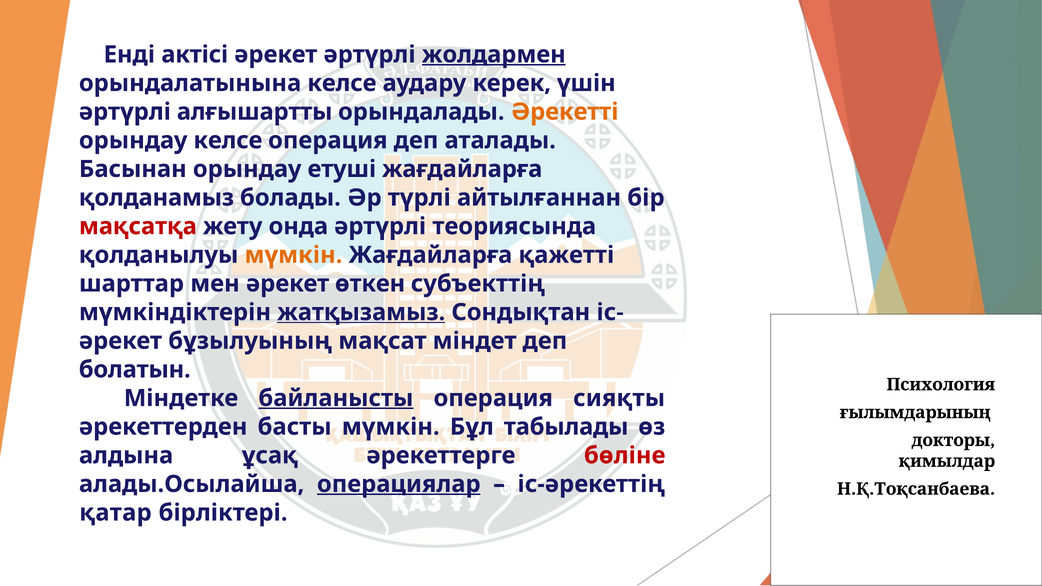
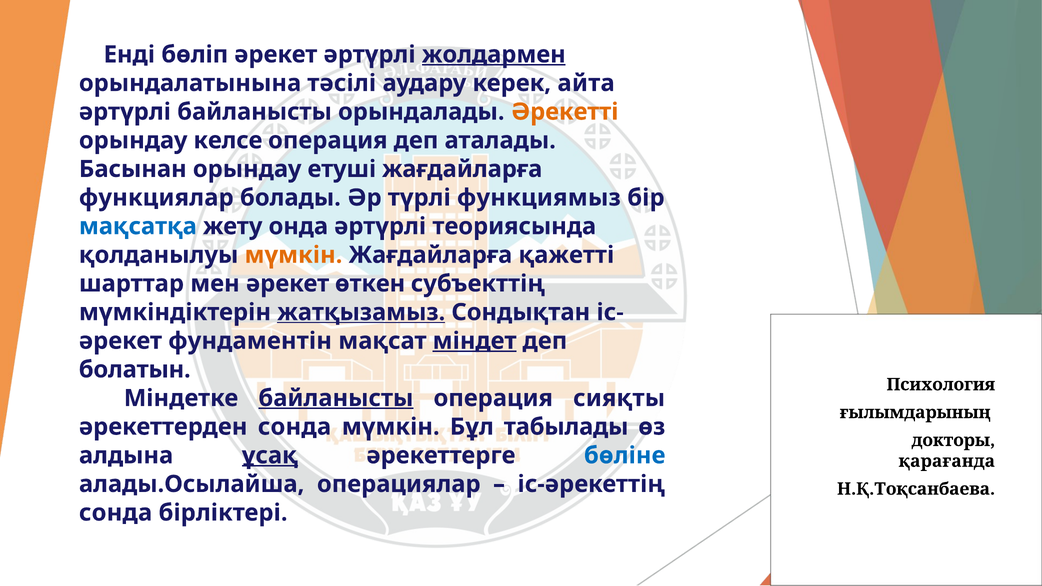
актісі: актісі -> бөліп (195, 55)
орындалатынына келсе: келсе -> тәсілі (342, 83)
үшін: үшін -> айта (586, 83)
әртүрлі алғышартты: алғышартты -> байланысты (255, 112)
қолданамыз: қолданамыз -> функциялар (156, 198)
айтылғаннан: айтылғаннан -> функциямыз (539, 198)
мақсатқа colour: red -> blue (138, 226)
бұзылуының: бұзылуының -> фундаментін (250, 341)
міндет underline: none -> present (475, 341)
әрекеттерден басты: басты -> сонда (294, 427)
ұсақ underline: none -> present (270, 455)
бөліне colour: red -> blue (625, 455)
қимылдар: қимылдар -> қарағанда (947, 461)
операциялар underline: present -> none (399, 484)
қатар: қатар -> сонда (116, 513)
